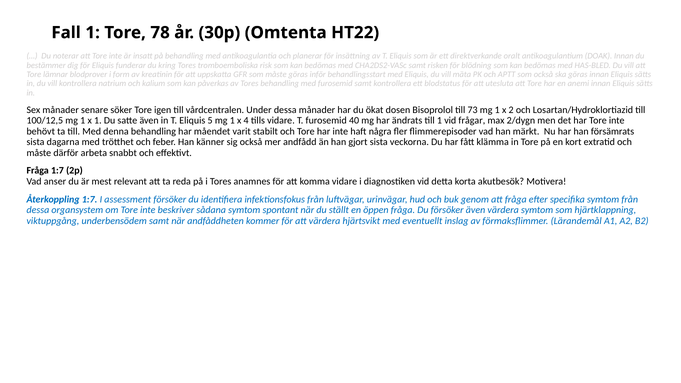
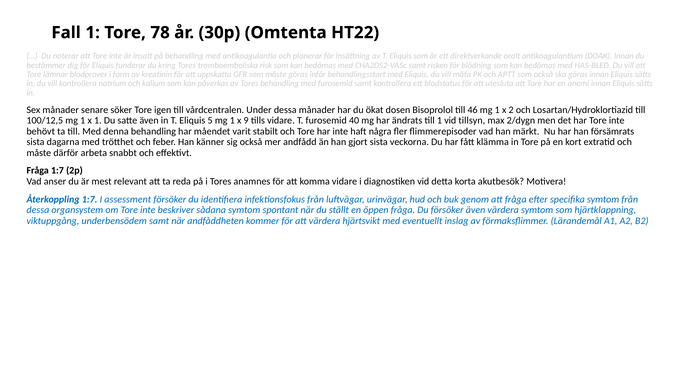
73: 73 -> 46 (473, 110)
4: 4 -> 9 (246, 121)
frågar: frågar -> tillsyn (472, 121)
